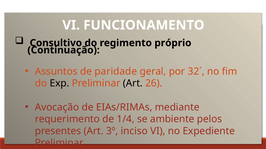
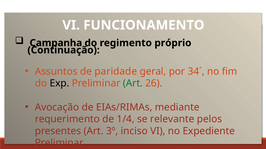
Consultivo: Consultivo -> Campanha (56, 43)
32´: 32´ -> 34´ (196, 72)
Art colour: black -> green (133, 84)
ambiente: ambiente -> relevante (172, 120)
